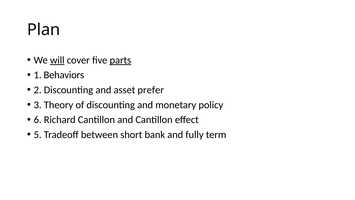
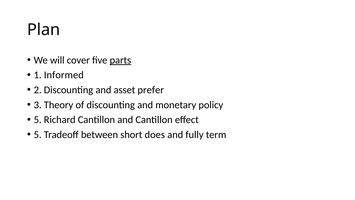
will underline: present -> none (57, 60)
Behaviors: Behaviors -> Informed (64, 75)
6: 6 -> 5 (38, 120)
bank: bank -> does (155, 134)
